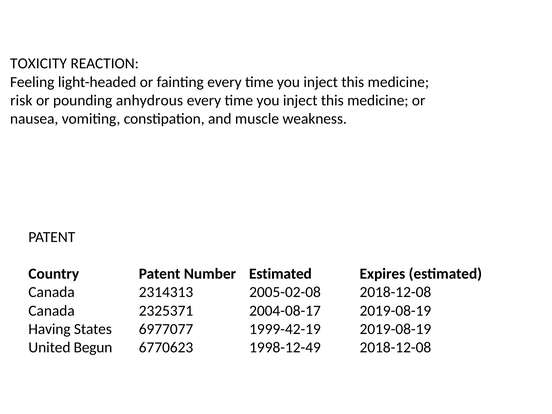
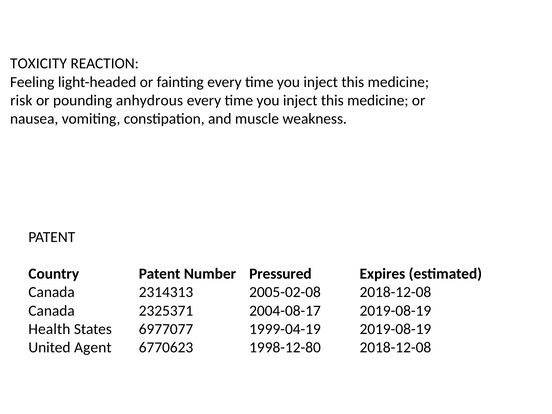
Number Estimated: Estimated -> Pressured (280, 274)
Having: Having -> Health (49, 329)
1999-42-19: 1999-42-19 -> 1999-04-19 (285, 329)
Begun: Begun -> Agent (93, 347)
1998-12-49: 1998-12-49 -> 1998-12-80 (285, 347)
